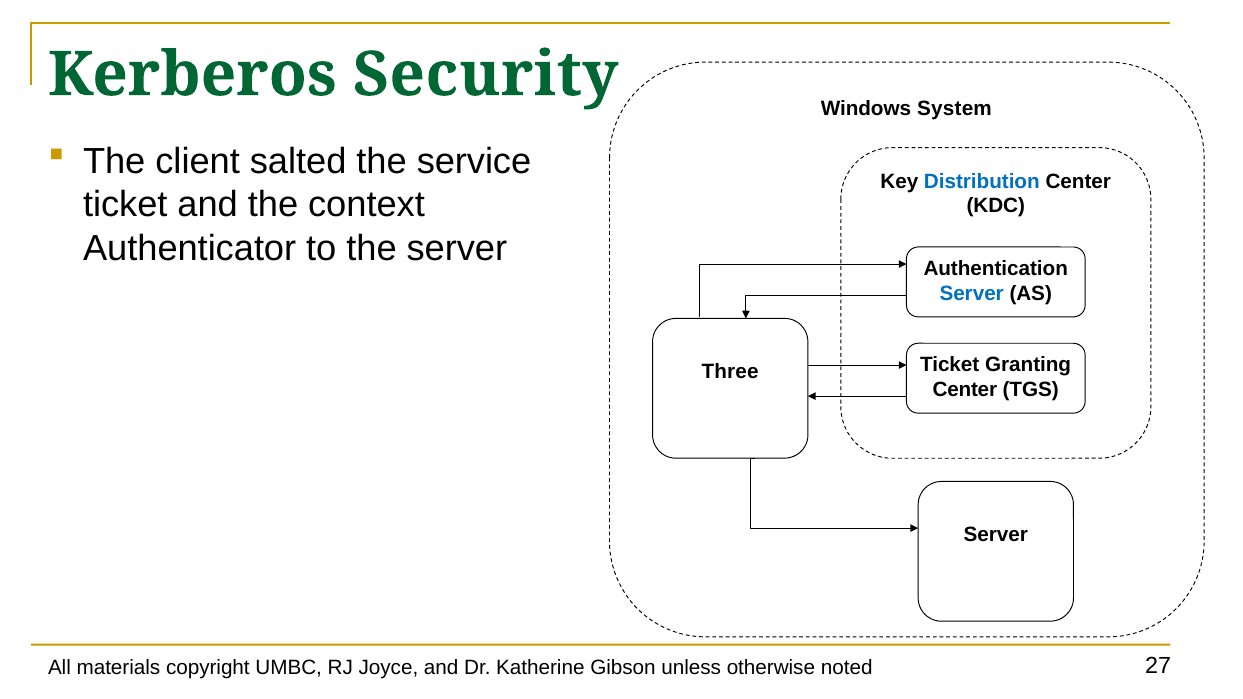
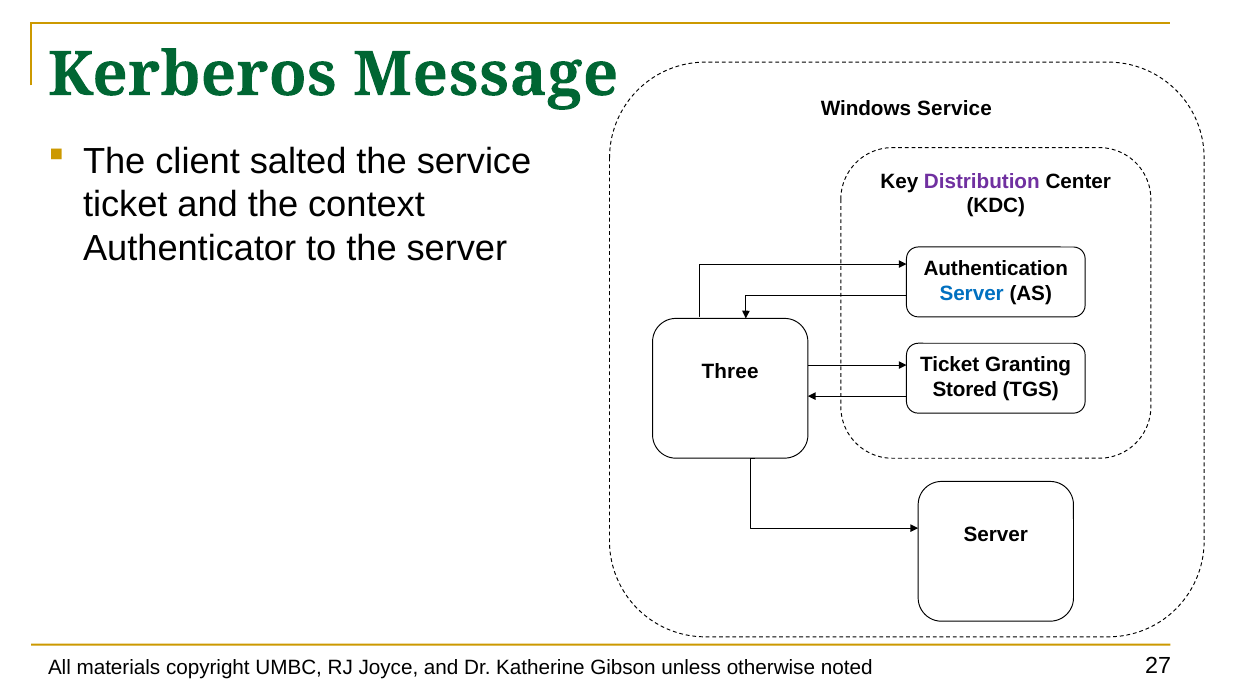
Security: Security -> Message (486, 75)
Windows System: System -> Service (955, 109)
Distribution colour: blue -> purple (982, 181)
Center: Center -> Stored (965, 390)
